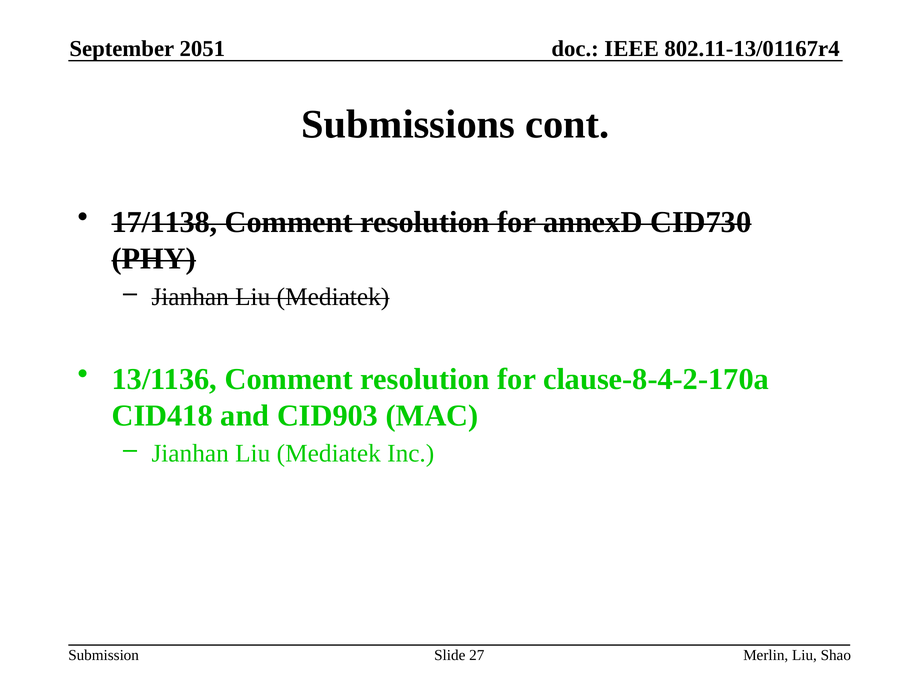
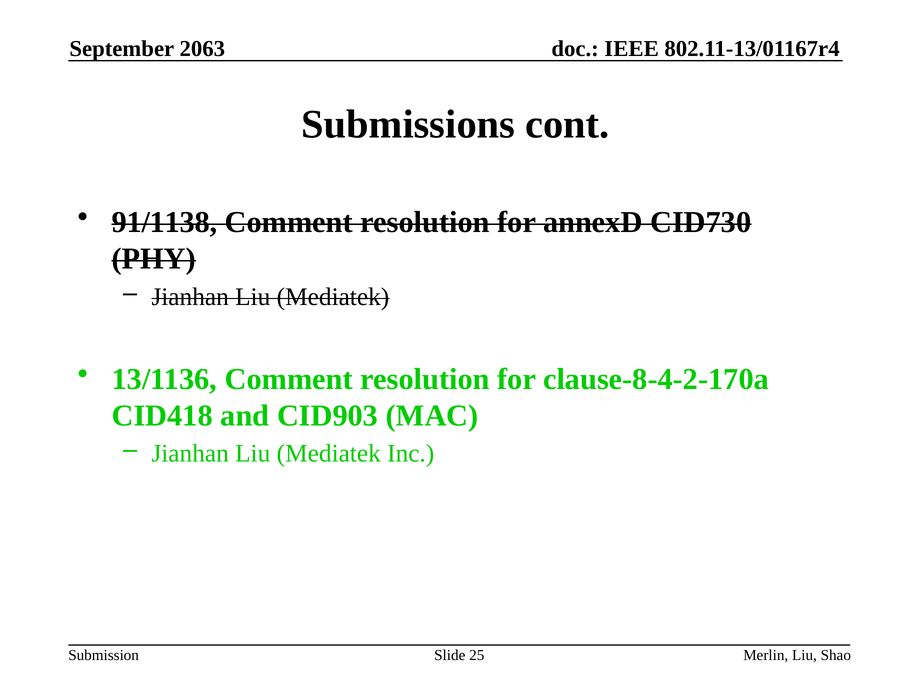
2051: 2051 -> 2063 (202, 49)
17/1138: 17/1138 -> 91/1138 (164, 222)
27: 27 -> 25 (477, 655)
